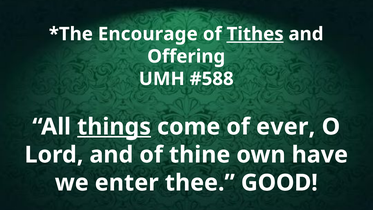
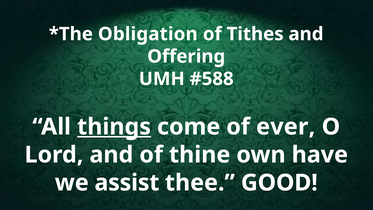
Encourage: Encourage -> Obligation (148, 34)
Tithes underline: present -> none (255, 34)
enter: enter -> assist (127, 183)
